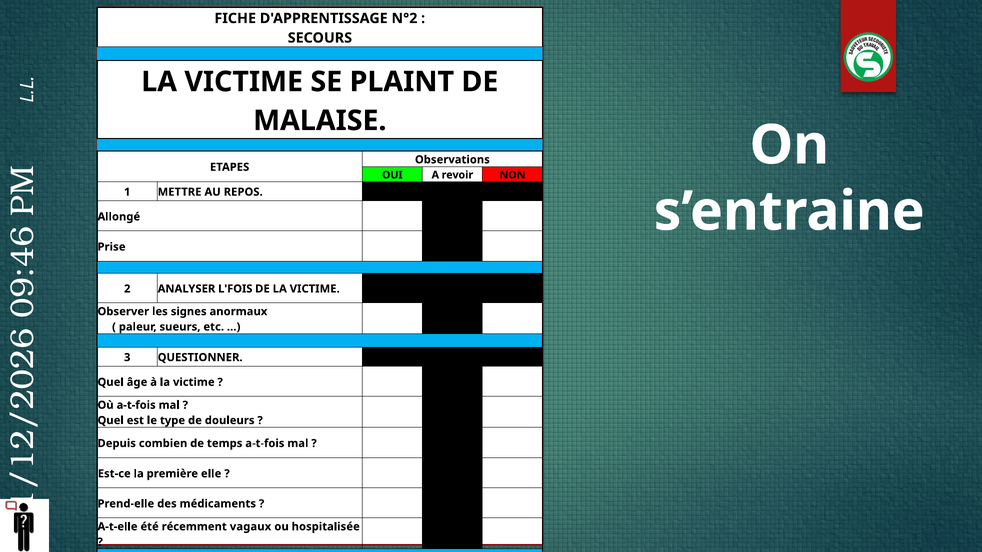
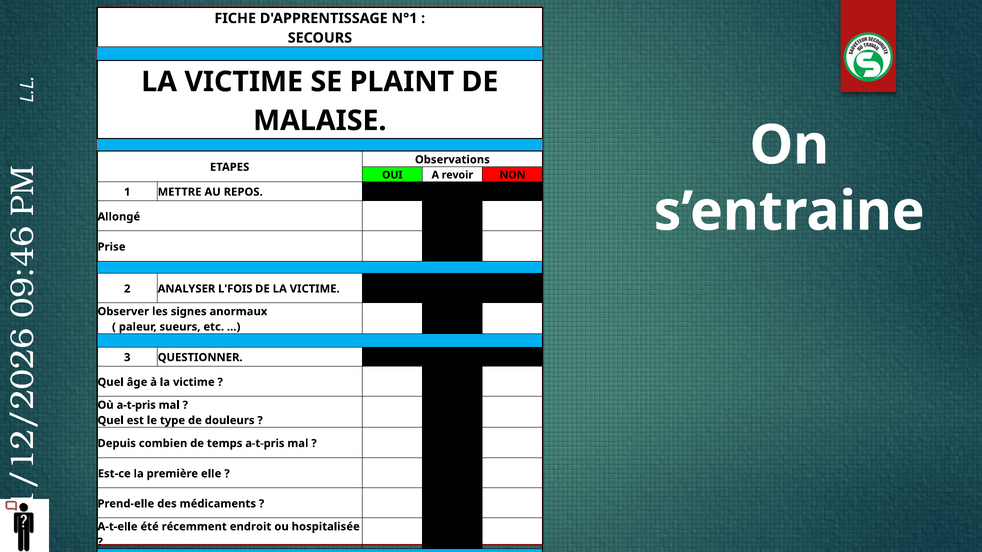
N°2: N°2 -> N°1 (404, 18)
Où a-t-fois: a-t-fois -> a-t-pris (136, 405)
temps a-t-fois: a-t-fois -> a-t-pris (265, 444)
vagaux: vagaux -> endroit (251, 527)
